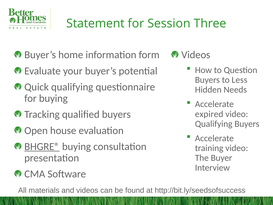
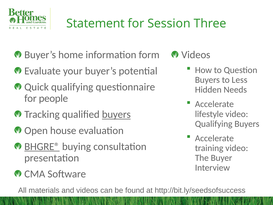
for buying: buying -> people (53, 98)
buyers underline: none -> present (116, 114)
expired: expired -> lifestyle (209, 114)
